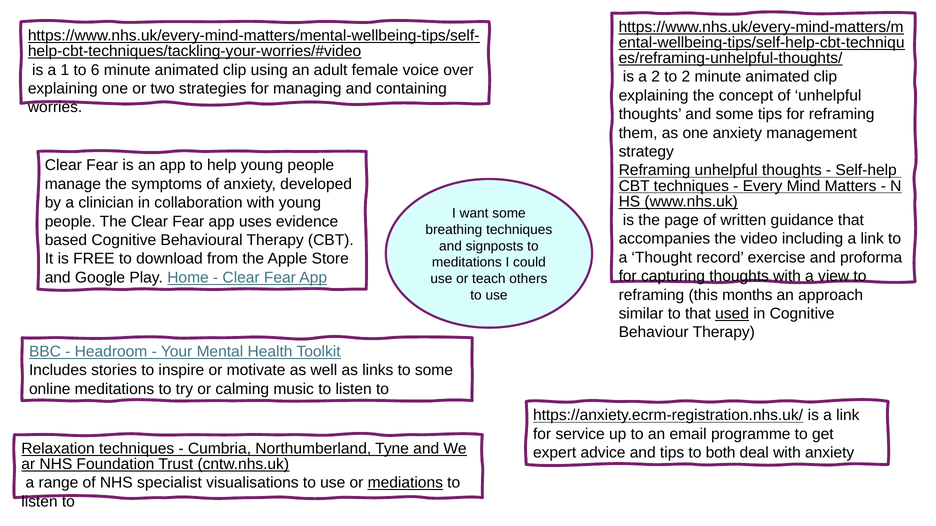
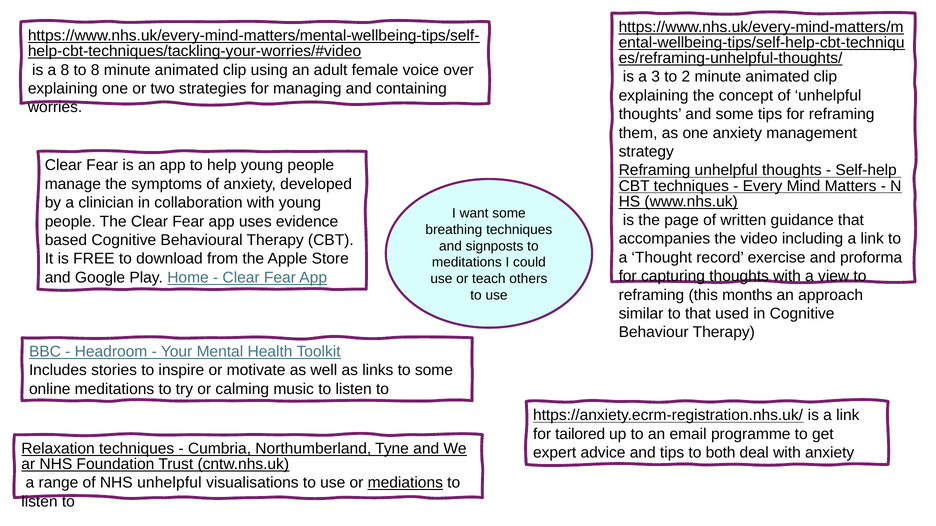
a 1: 1 -> 8 (65, 70)
to 6: 6 -> 8 (95, 70)
a 2: 2 -> 3 (656, 77)
used underline: present -> none (732, 314)
service: service -> tailored (580, 434)
NHS specialist: specialist -> unhelpful (169, 483)
